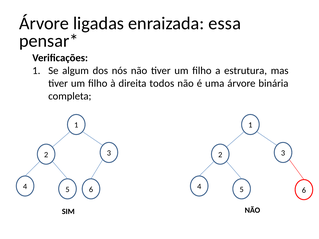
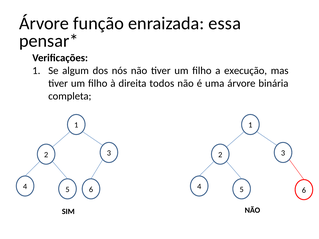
ligadas: ligadas -> função (99, 24)
estrutura: estrutura -> execução (246, 71)
